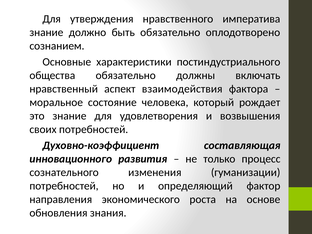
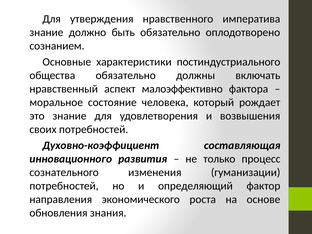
взаимодействия: взаимодействия -> малоэффективно (182, 89)
